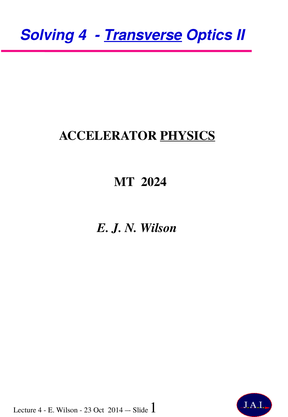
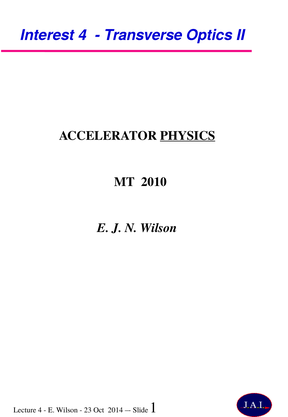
Solving: Solving -> Interest (47, 35)
Transverse underline: present -> none (143, 35)
2024: 2024 -> 2010 (154, 181)
